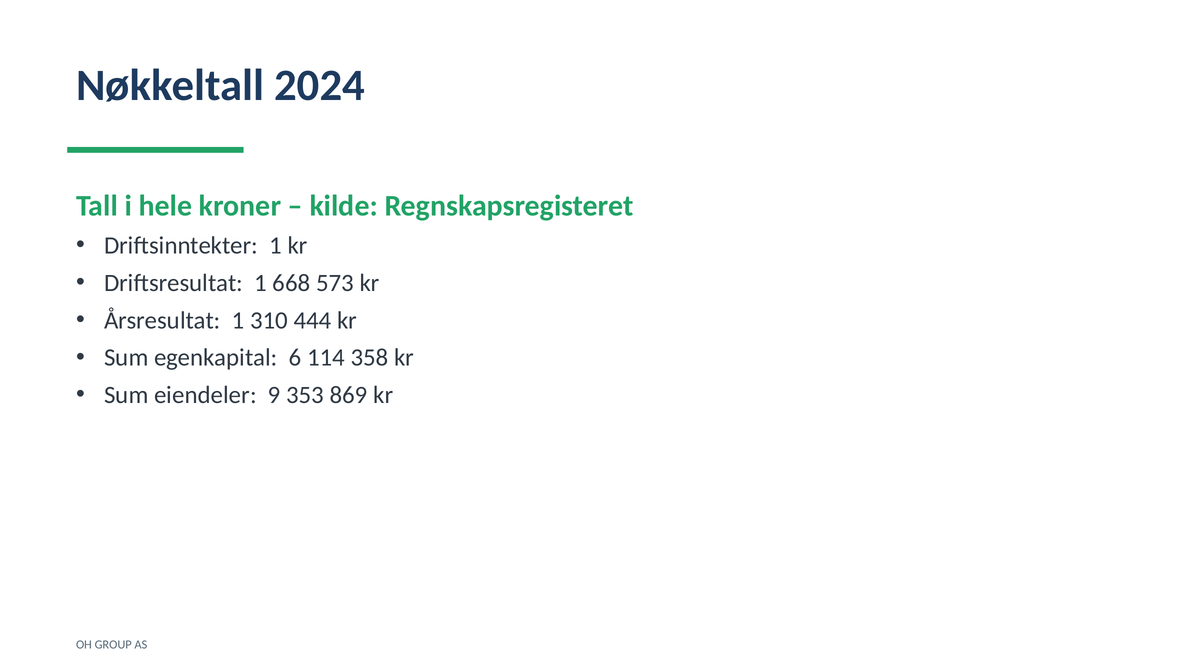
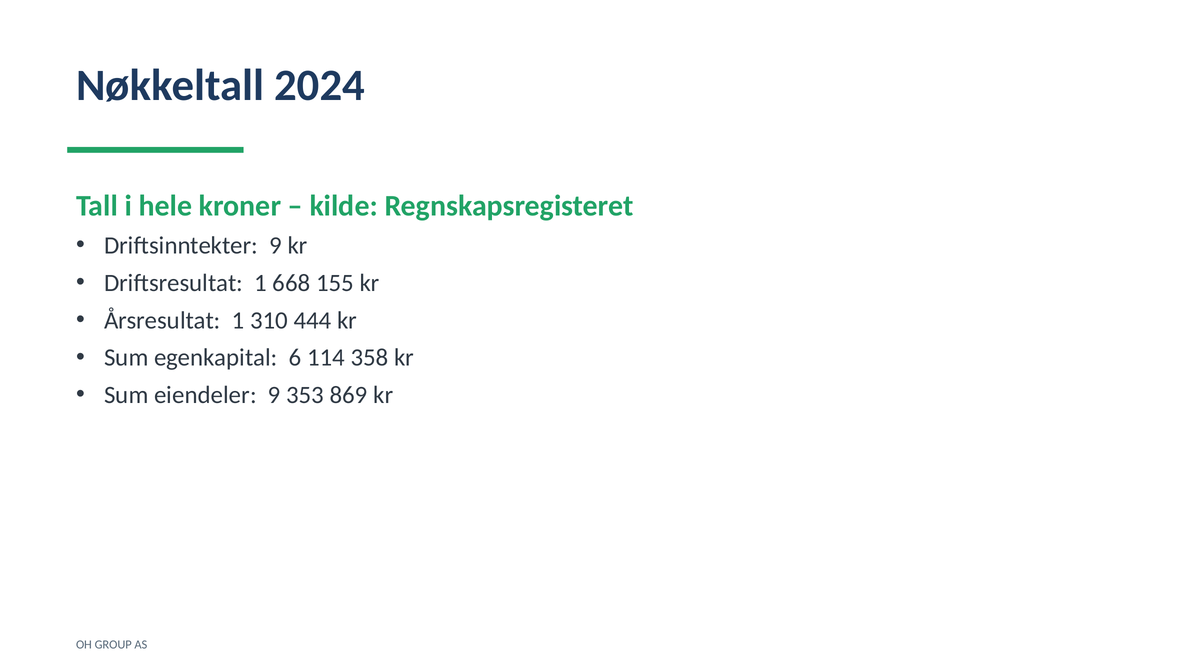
Driftsinntekter 1: 1 -> 9 (276, 246)
573: 573 -> 155 (335, 283)
